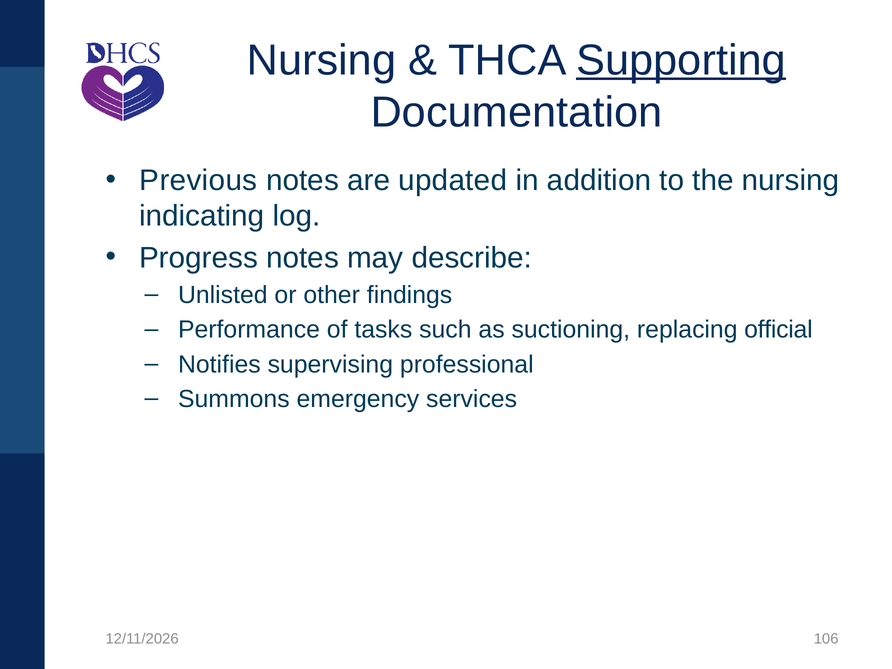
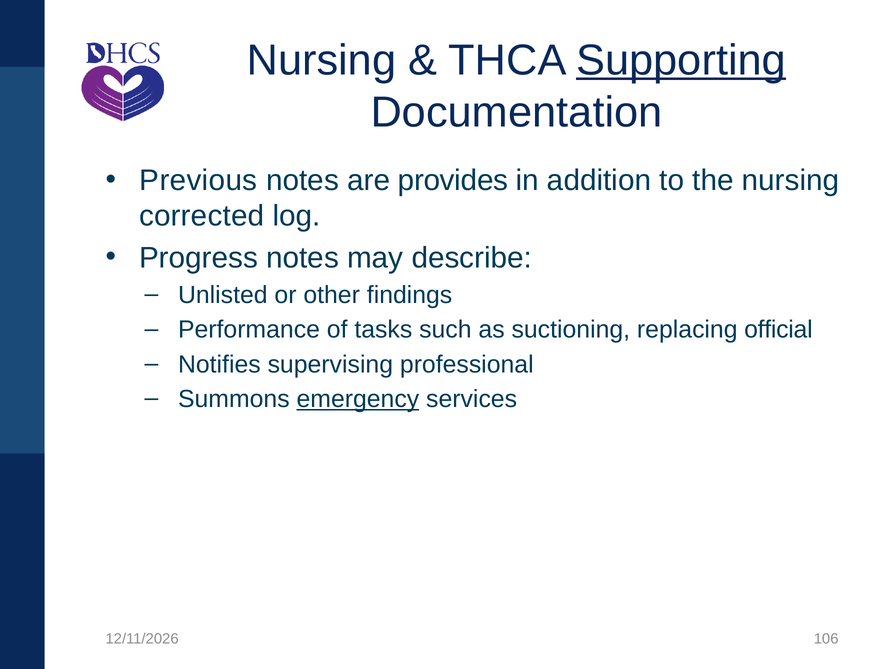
updated: updated -> provides (453, 180)
indicating: indicating -> corrected (202, 216)
emergency underline: none -> present (358, 399)
